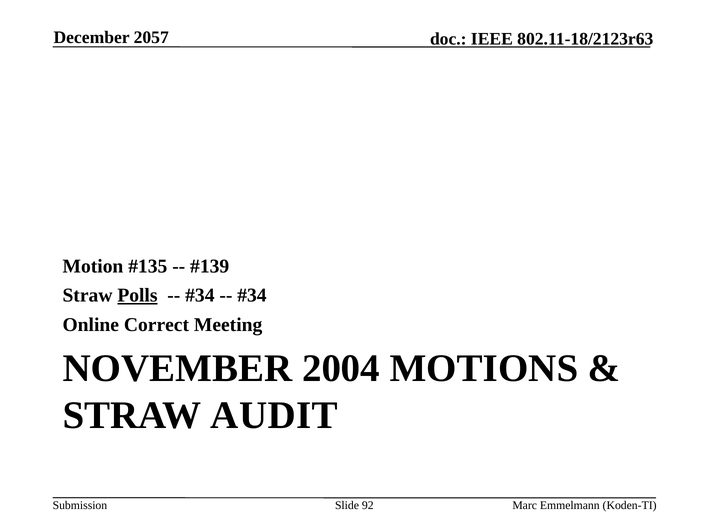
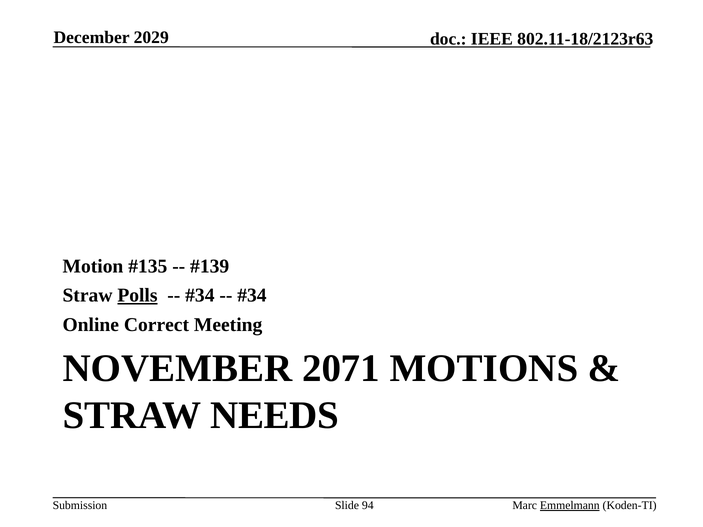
2057: 2057 -> 2029 (151, 37)
2004: 2004 -> 2071 (341, 369)
AUDIT: AUDIT -> NEEDS (275, 415)
92: 92 -> 94 (368, 506)
Emmelmann underline: none -> present (570, 506)
